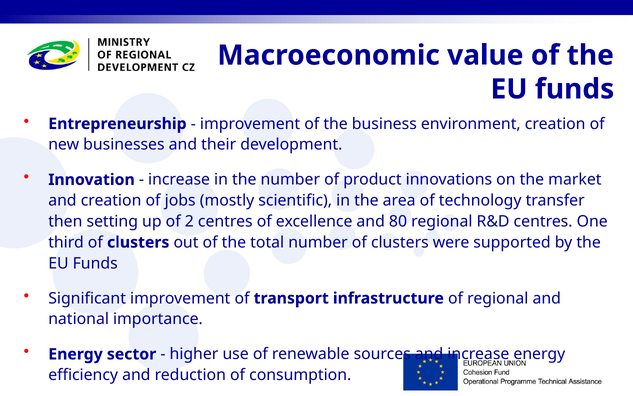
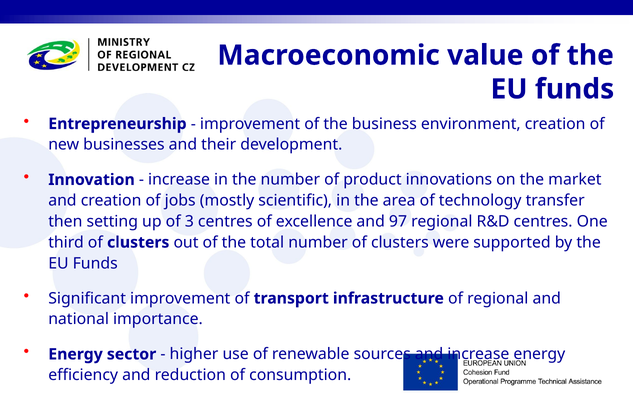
2: 2 -> 3 (189, 221)
80: 80 -> 97 (398, 221)
